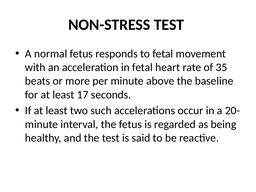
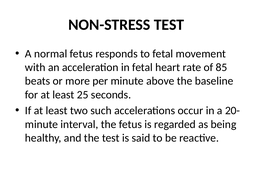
35: 35 -> 85 (222, 67)
17: 17 -> 25 (83, 95)
